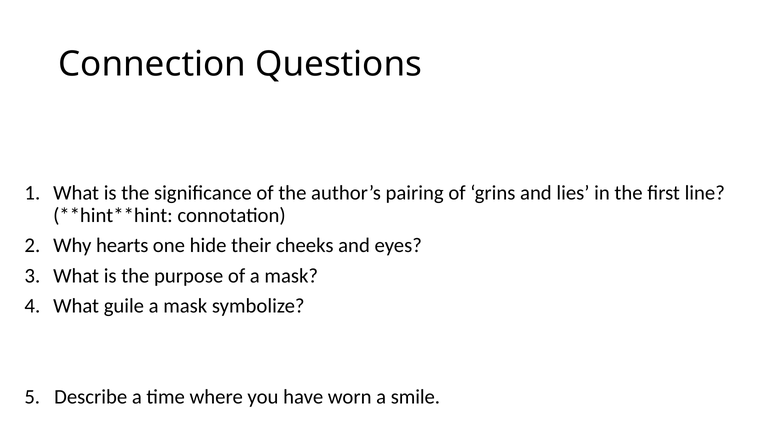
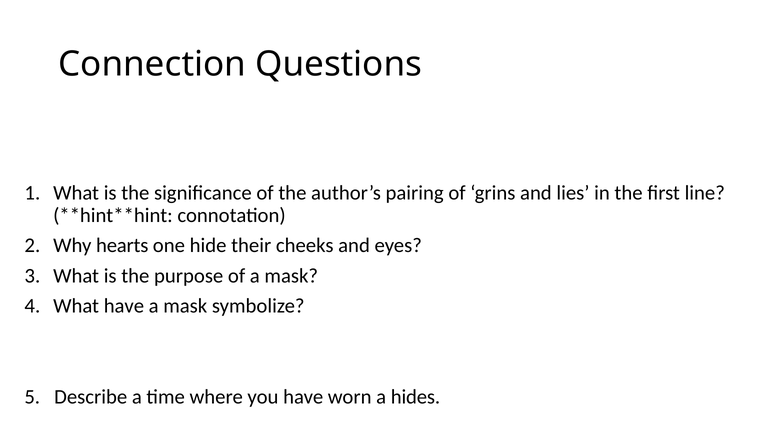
What guile: guile -> have (124, 306)
smile: smile -> hides (415, 397)
